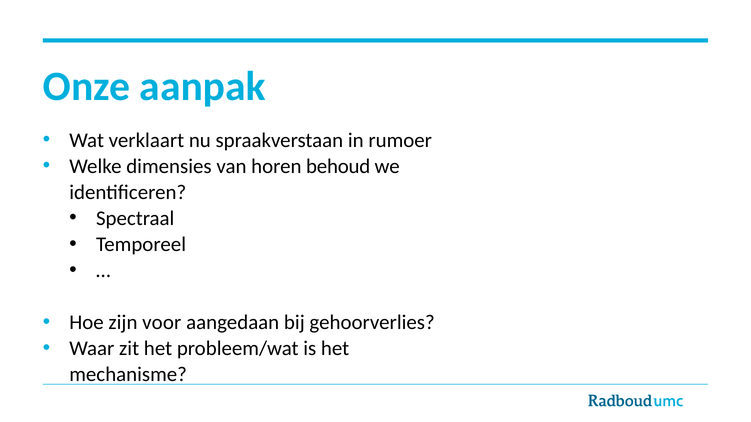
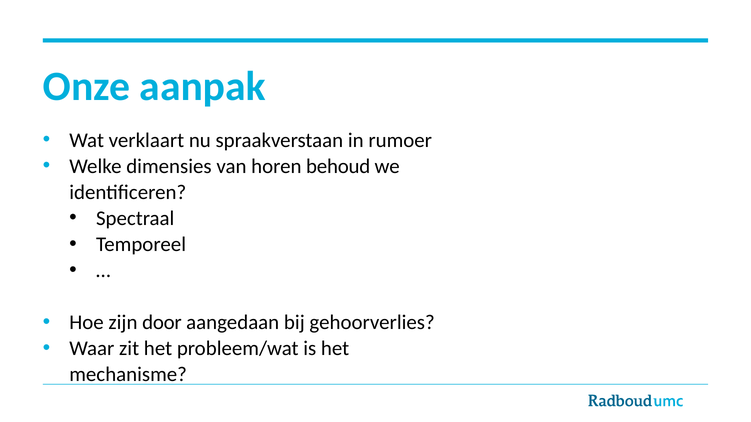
voor: voor -> door (162, 323)
